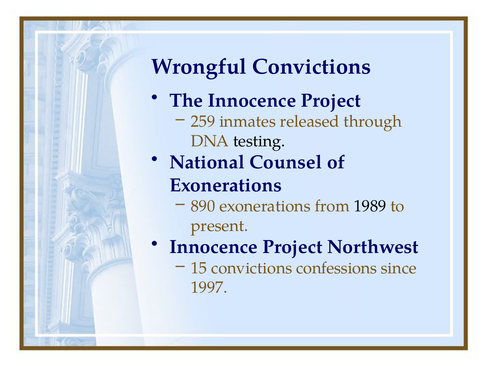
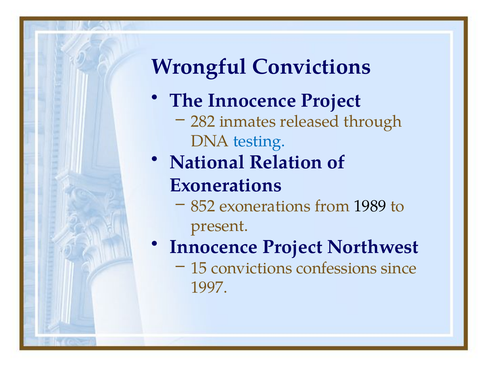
259: 259 -> 282 (203, 122)
testing colour: black -> blue (259, 141)
Counsel: Counsel -> Relation (286, 162)
890: 890 -> 852 (203, 206)
